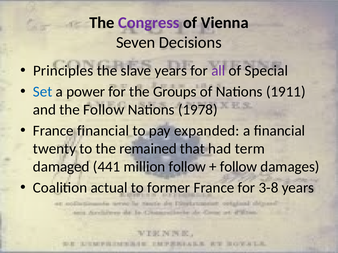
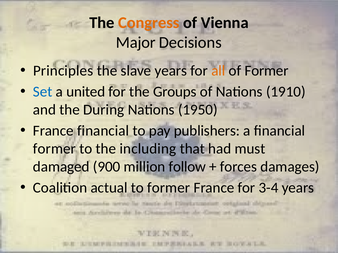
Congress colour: purple -> orange (149, 23)
Seven: Seven -> Major (136, 43)
all colour: purple -> orange (218, 71)
of Special: Special -> Former (267, 71)
power: power -> united (86, 92)
1911: 1911 -> 1910 (286, 92)
the Follow: Follow -> During (104, 110)
1978: 1978 -> 1950 (198, 110)
expanded: expanded -> publishers (207, 131)
twenty: twenty -> former (54, 149)
remained: remained -> including (148, 149)
term: term -> must (250, 149)
441: 441 -> 900 (107, 167)
follow: follow -> forces (238, 167)
3-8: 3-8 -> 3-4 (268, 188)
